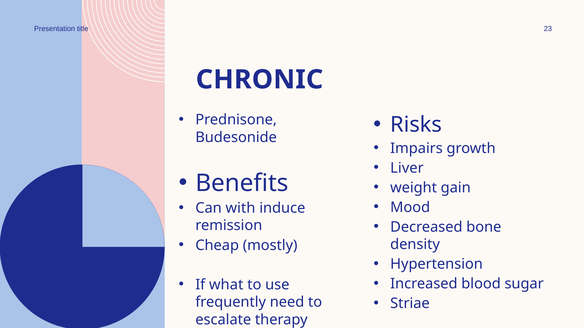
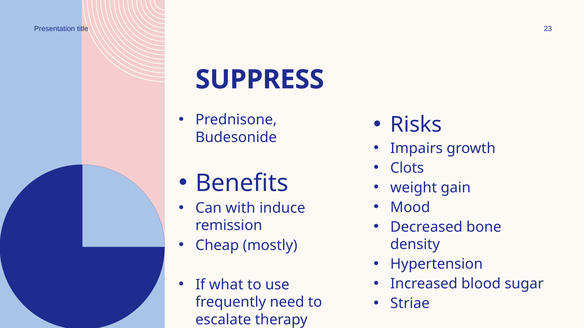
CHRONIC: CHRONIC -> SUPPRESS (260, 80)
Liver: Liver -> Clots (407, 168)
